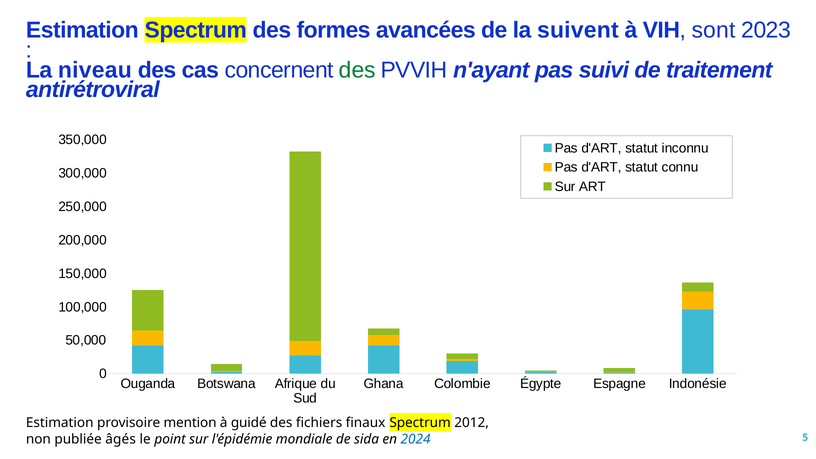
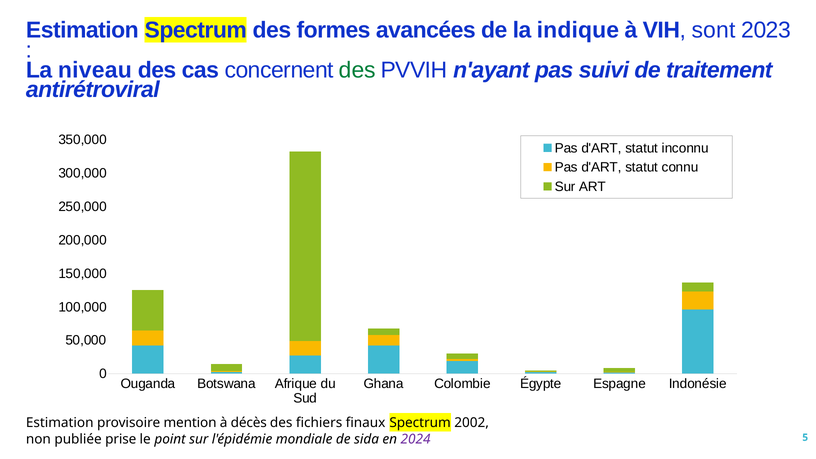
suivent: suivent -> indique (578, 30)
guidé: guidé -> décès (249, 423)
2012: 2012 -> 2002 (472, 423)
âgés: âgés -> prise (121, 439)
2024 colour: blue -> purple (416, 439)
